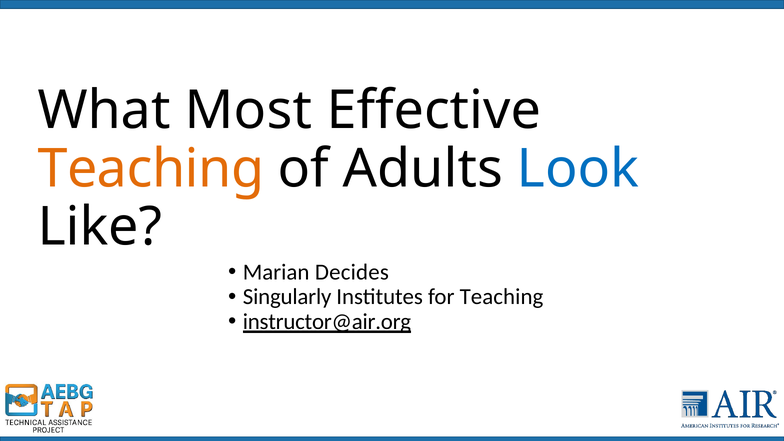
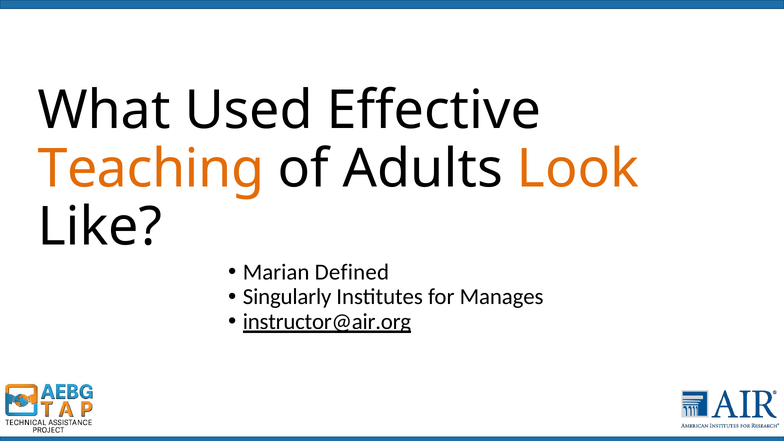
Most: Most -> Used (249, 111)
Look colour: blue -> orange (578, 169)
Decides: Decides -> Defined (352, 272)
for Teaching: Teaching -> Manages (502, 297)
